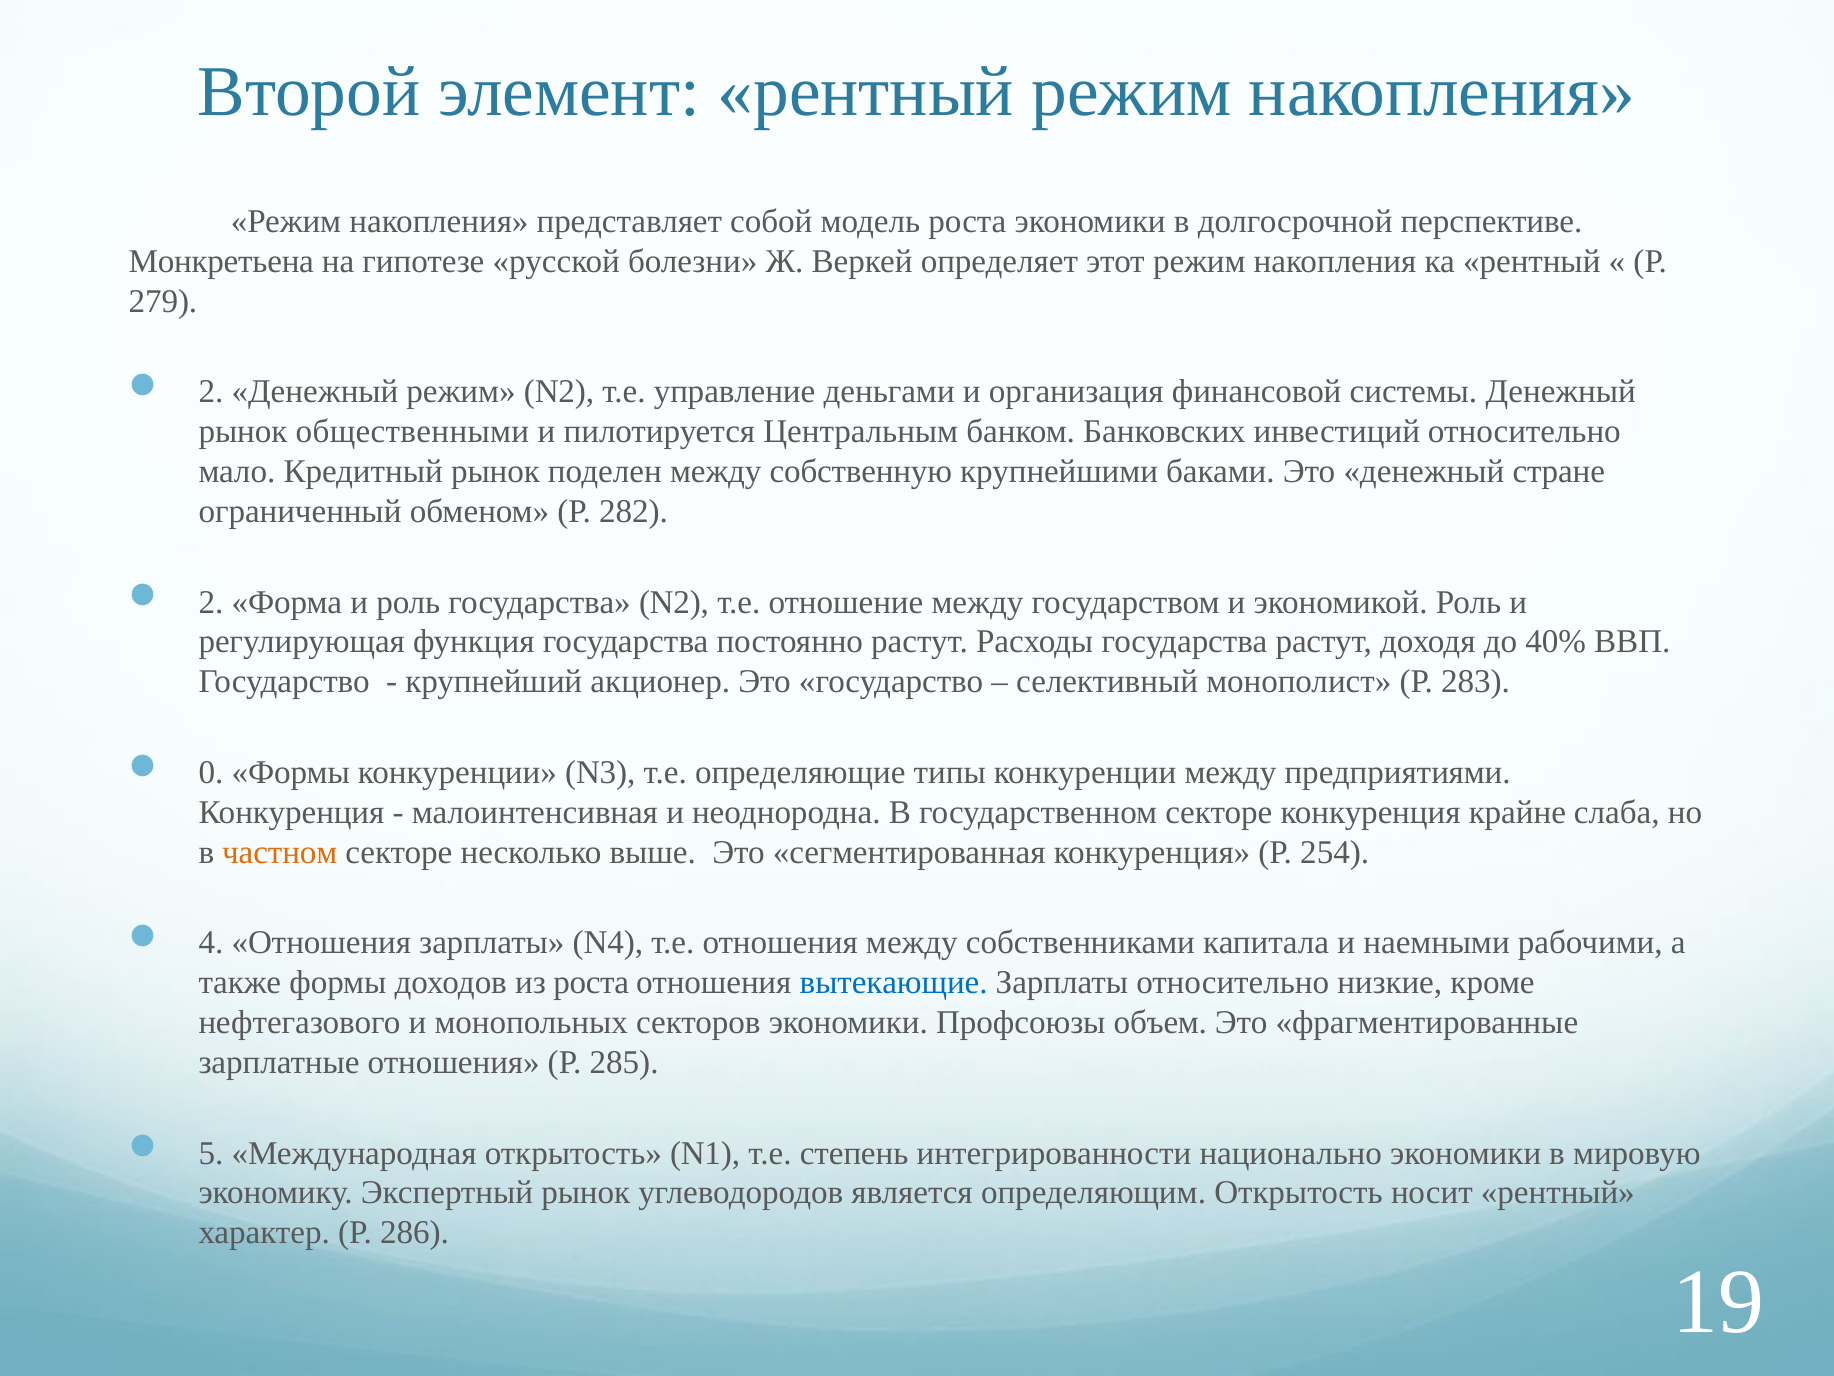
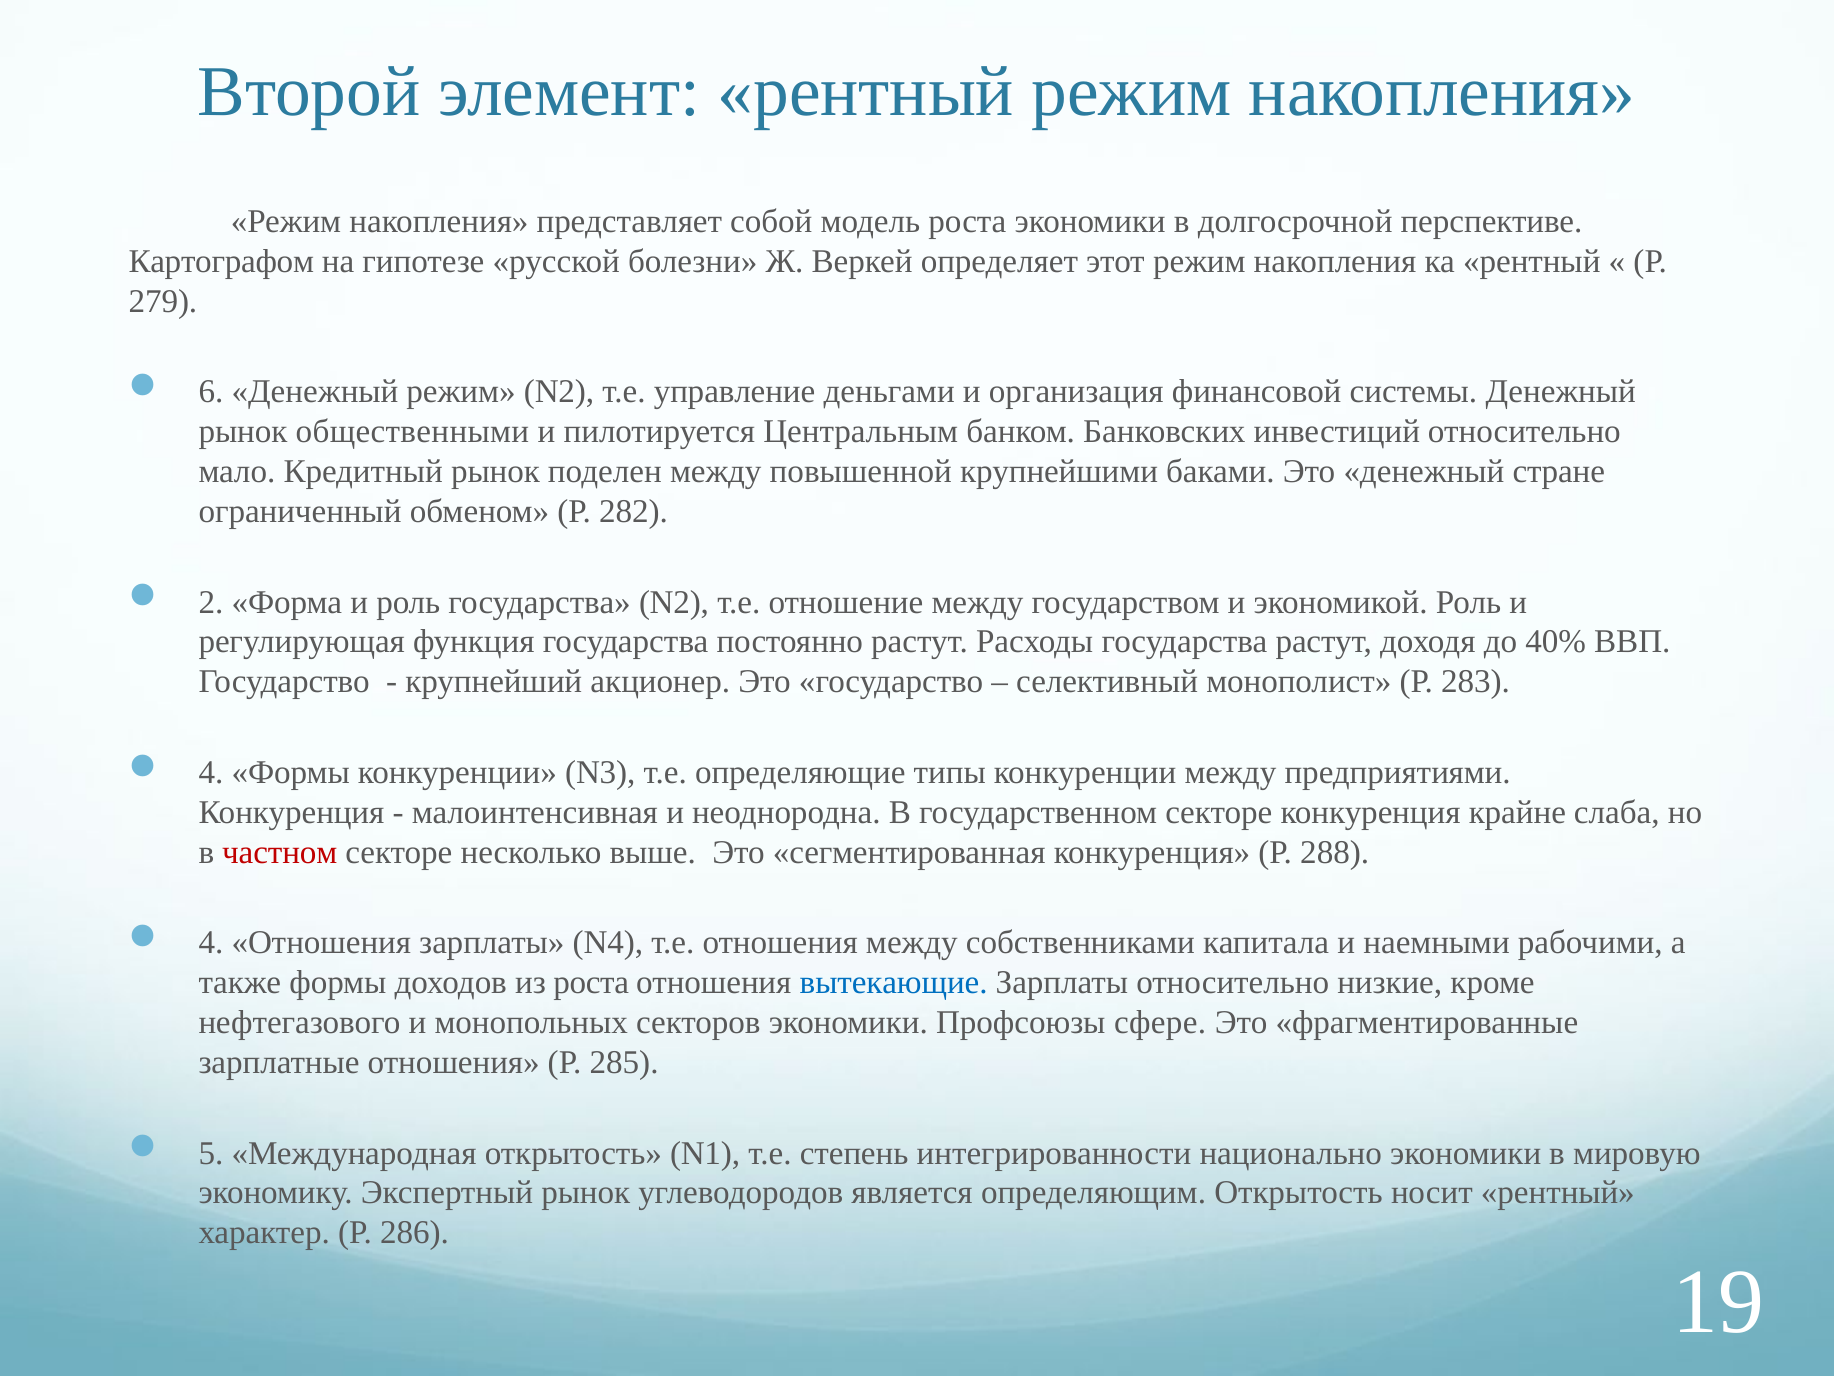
Монкретьена: Монкретьена -> Картографом (221, 261)
2: 2 -> 6 (211, 392)
собственную: собственную -> повышенной (861, 471)
0: 0 -> 4 (211, 772)
частном colour: orange -> red (280, 852)
254: 254 -> 288 (1335, 852)
объем: объем -> сфере (1160, 1022)
